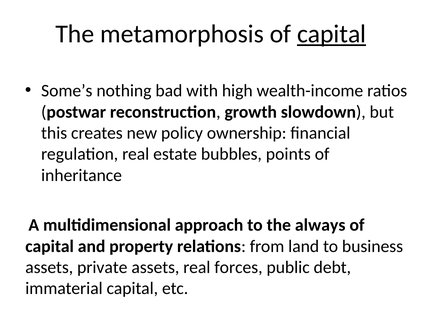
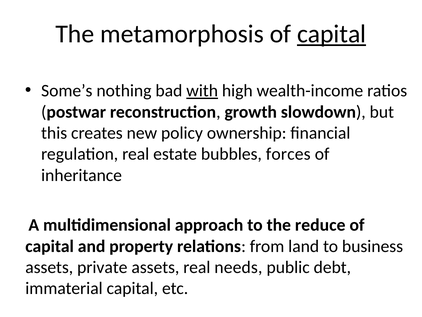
with underline: none -> present (202, 91)
points: points -> forces (288, 154)
always: always -> reduce (320, 225)
forces: forces -> needs (238, 267)
